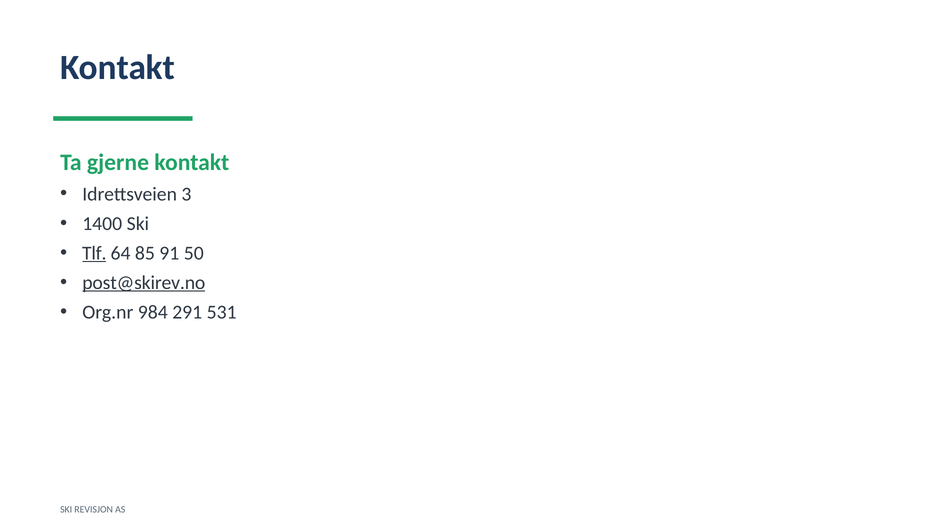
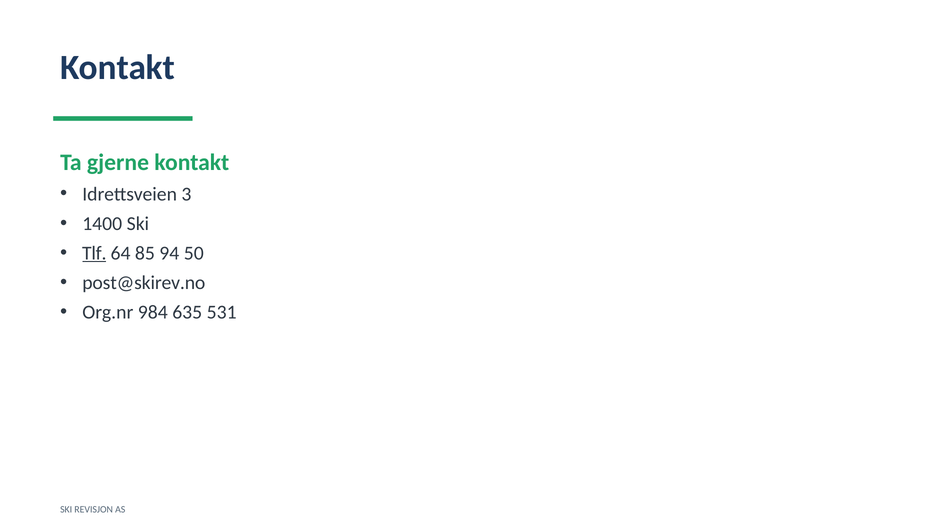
91: 91 -> 94 (169, 253)
post@skirev.no underline: present -> none (144, 283)
291: 291 -> 635 (187, 313)
